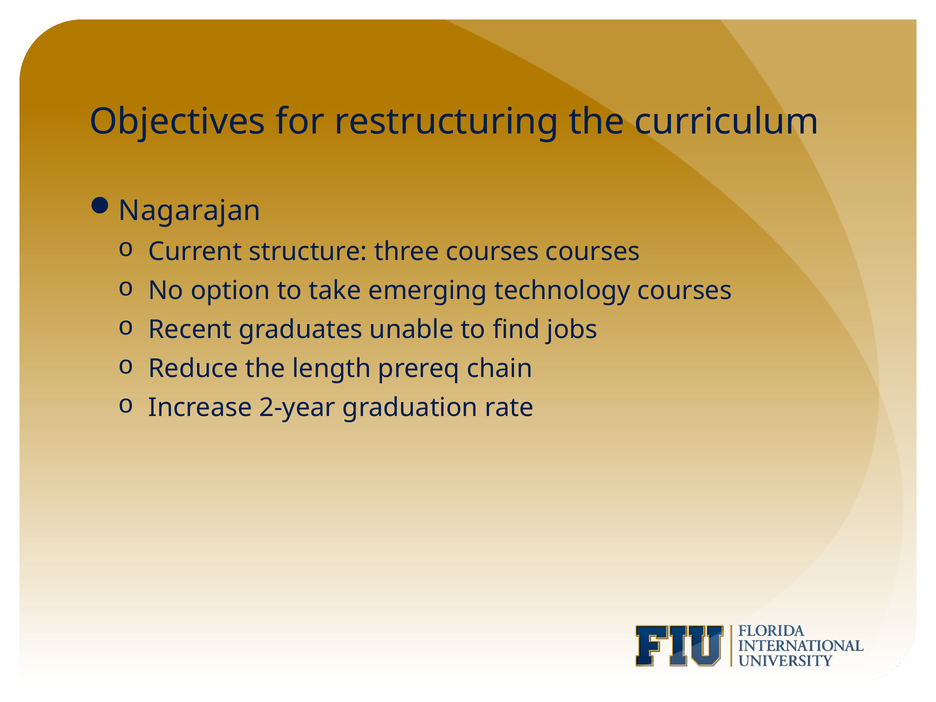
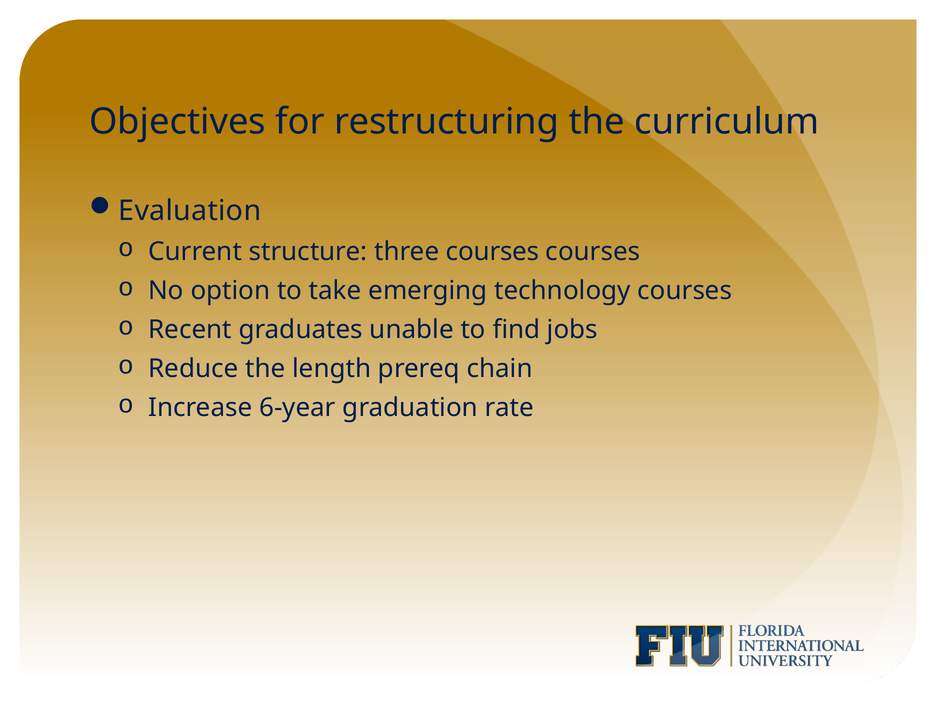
Nagarajan: Nagarajan -> Evaluation (190, 211)
2-year: 2-year -> 6-year (297, 408)
